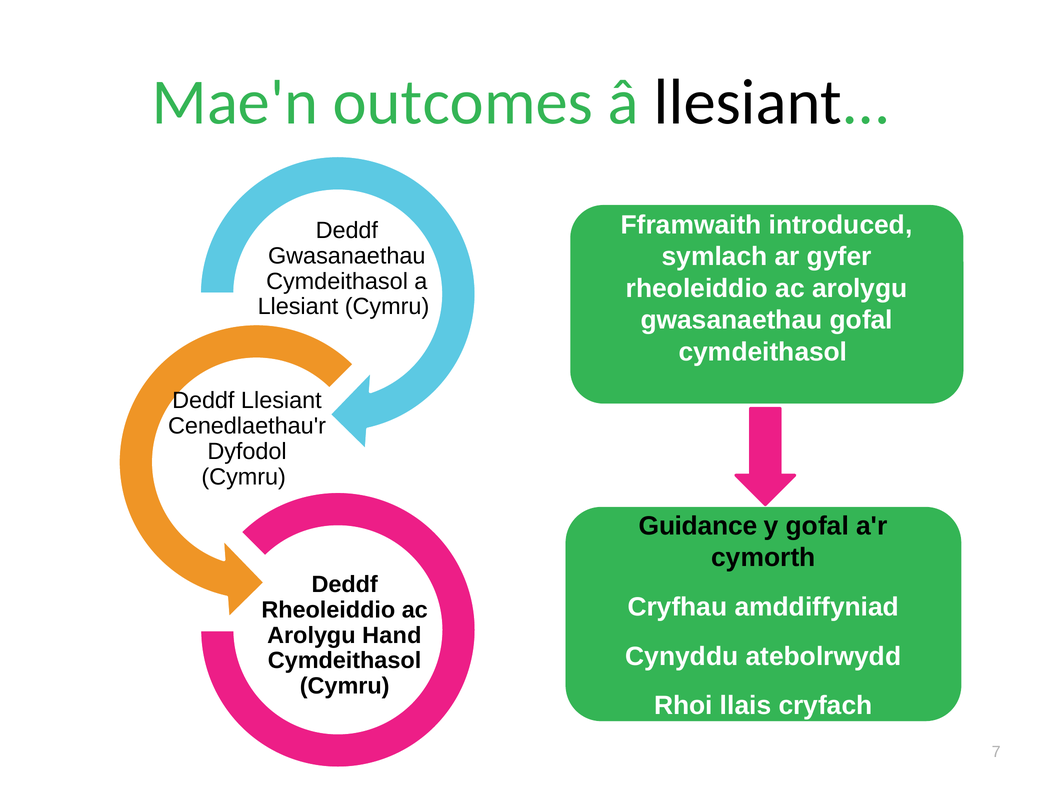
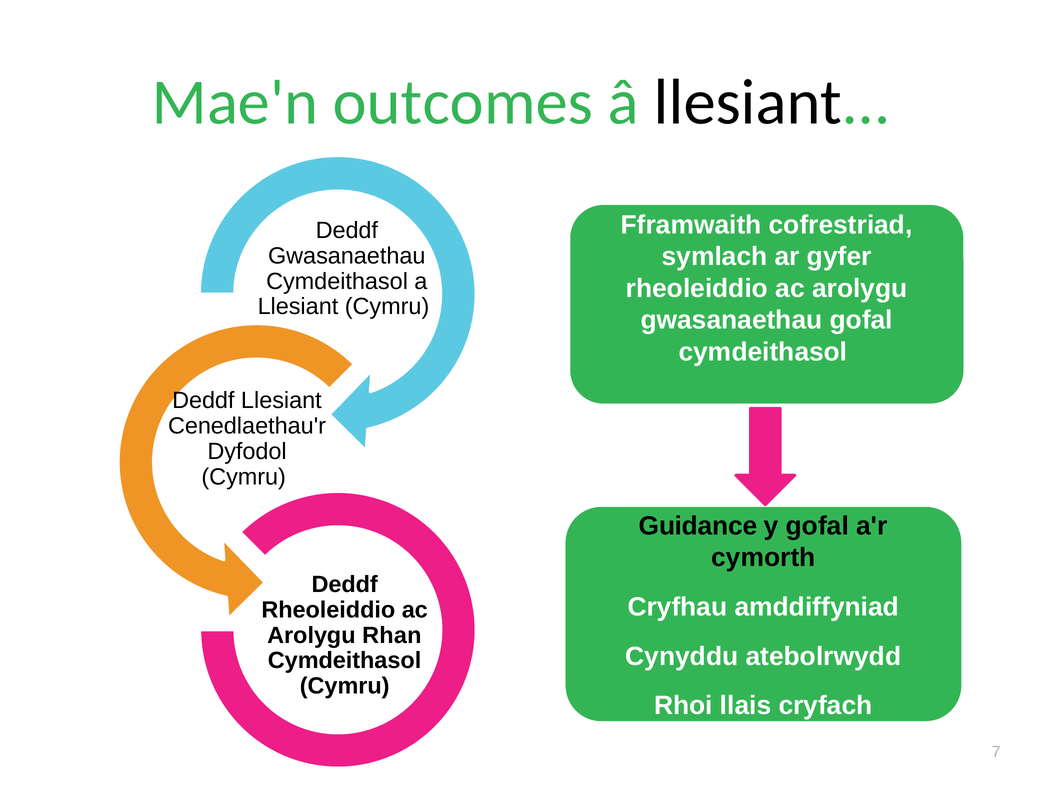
introduced: introduced -> cofrestriad (841, 225)
Hand: Hand -> Rhan (392, 635)
